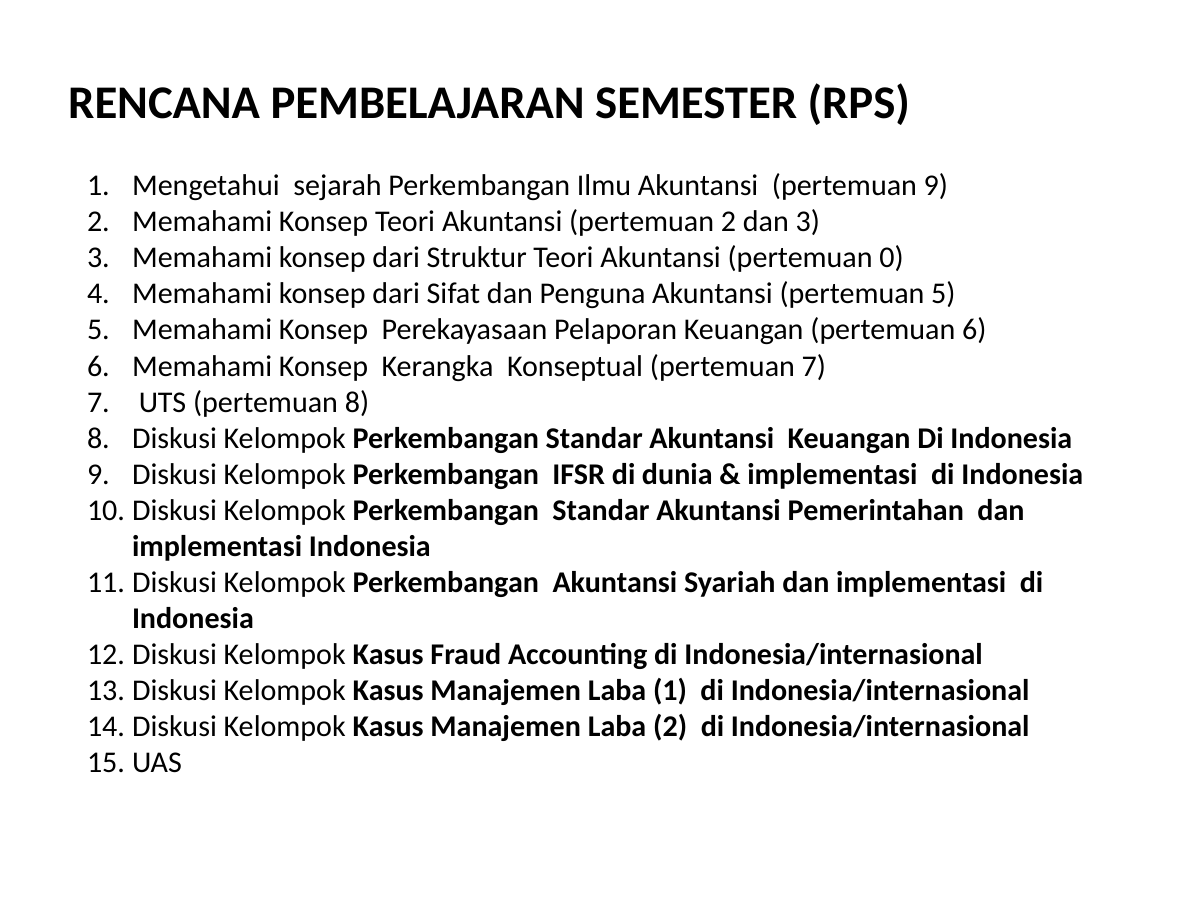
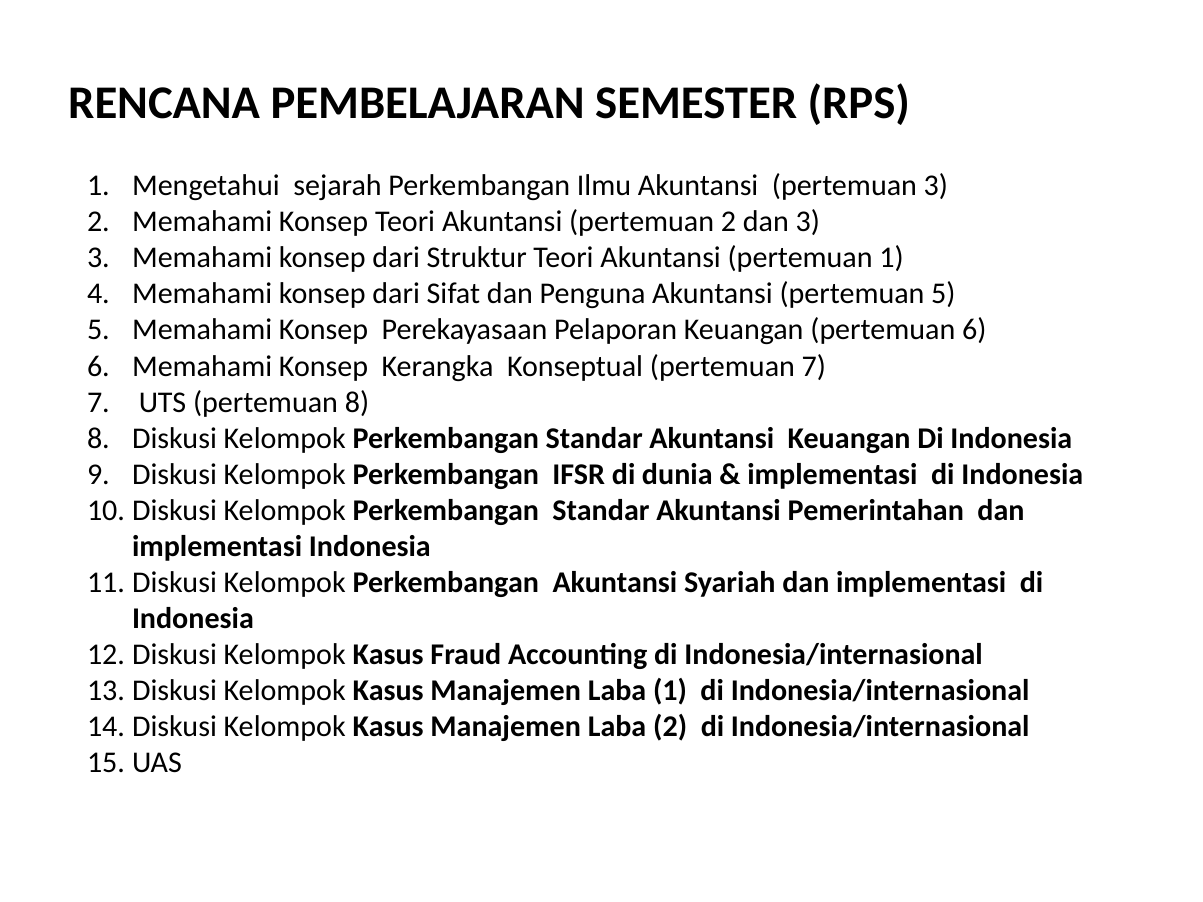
pertemuan 9: 9 -> 3 (936, 186)
pertemuan 0: 0 -> 1 (892, 258)
